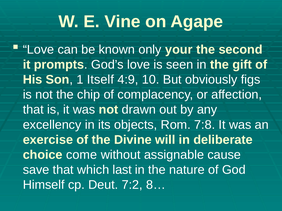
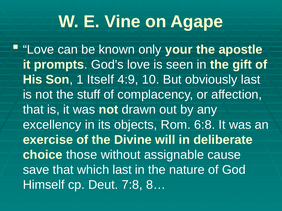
second: second -> apostle (241, 50)
obviously figs: figs -> last (251, 80)
chip: chip -> stuff (89, 95)
7:8: 7:8 -> 6:8 (205, 125)
come: come -> those (82, 155)
7:2: 7:2 -> 7:8 (132, 185)
